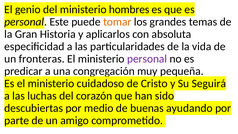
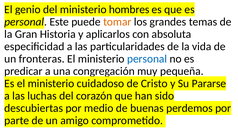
personal colour: purple -> blue (147, 59)
Seguirá: Seguirá -> Pararse (209, 83)
ayudando: ayudando -> perdemos (189, 108)
